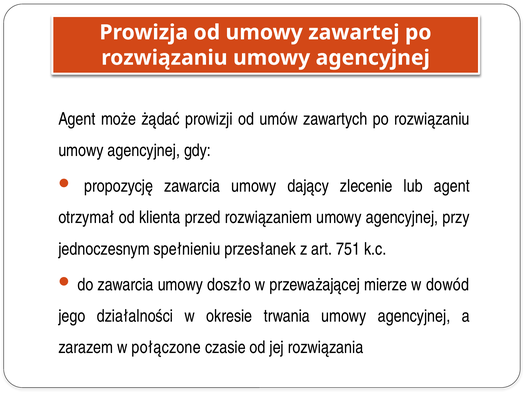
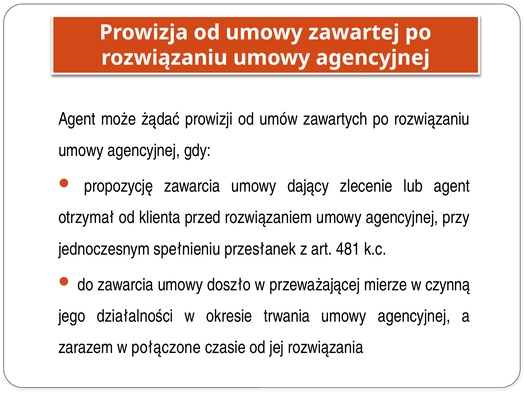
751: 751 -> 481 (348, 249)
dowód: dowód -> czynną (448, 285)
